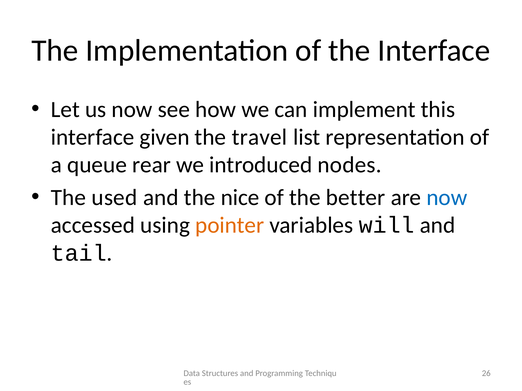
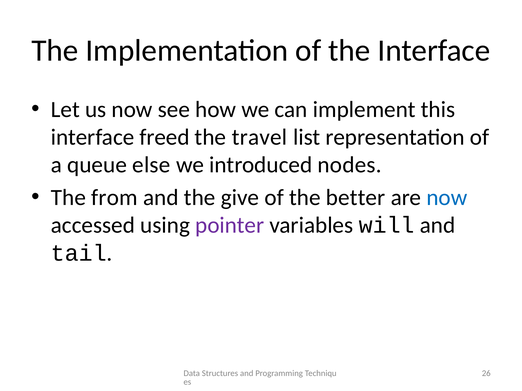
given: given -> freed (165, 137)
rear: rear -> else (151, 165)
used: used -> from (114, 198)
nice: nice -> give (240, 198)
pointer colour: orange -> purple (230, 226)
